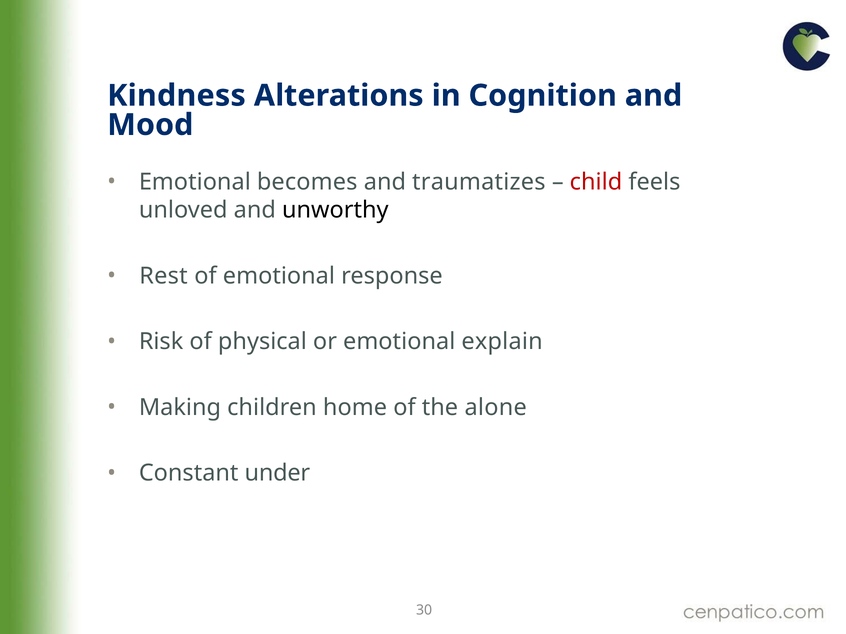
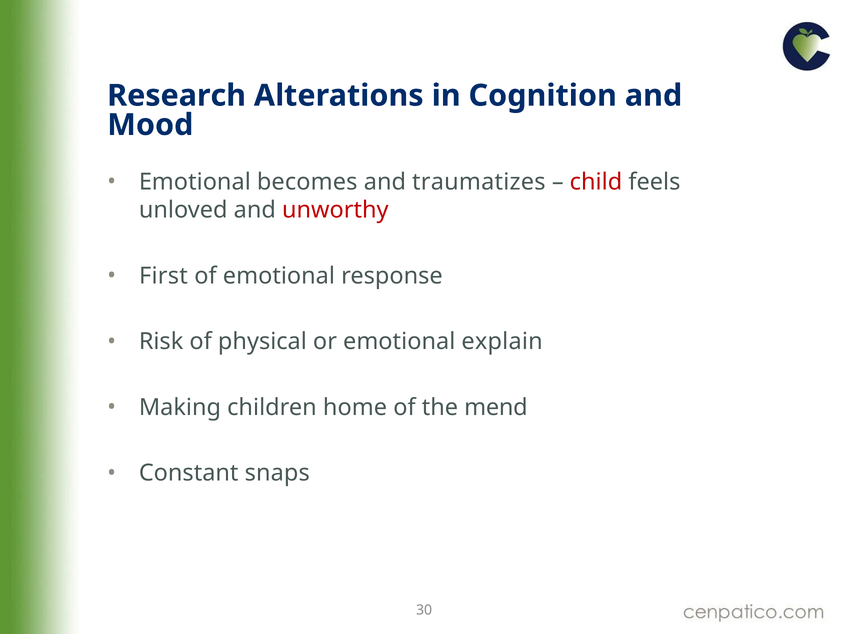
Kindness: Kindness -> Research (177, 96)
unworthy colour: black -> red (335, 210)
Rest: Rest -> First (163, 276)
alone: alone -> mend (496, 408)
under: under -> snaps (277, 474)
